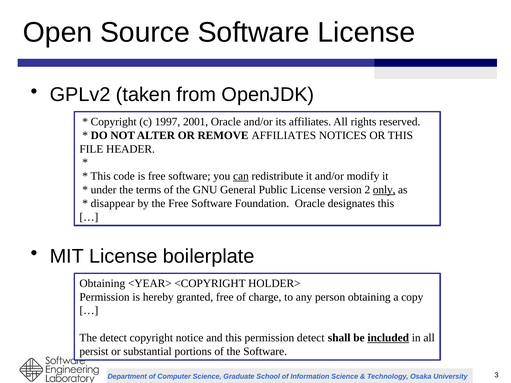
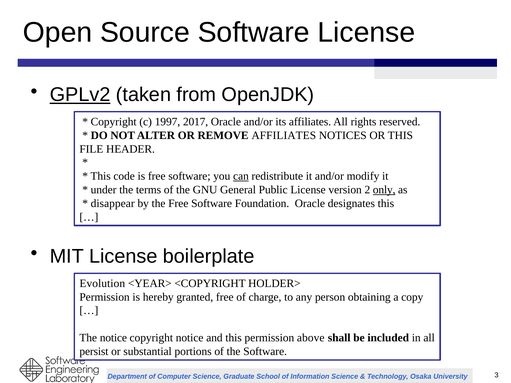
GPLv2 underline: none -> present (80, 95)
2001: 2001 -> 2017 (196, 122)
Obtaining: Obtaining -> Evolution (102, 284)
The detect: detect -> notice (113, 338)
permission detect: detect -> above (311, 338)
included underline: present -> none (388, 338)
